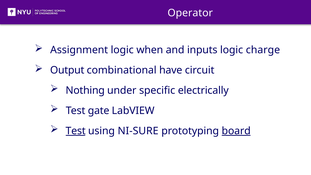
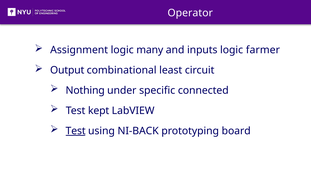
when: when -> many (150, 50)
charge: charge -> farmer (263, 50)
have: have -> least (171, 70)
electrically: electrically -> connected (203, 90)
gate: gate -> kept (99, 111)
NI-SURE: NI-SURE -> NI-BACK (138, 131)
board underline: present -> none (236, 131)
